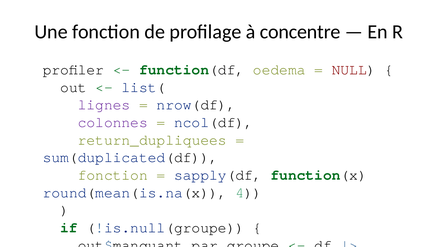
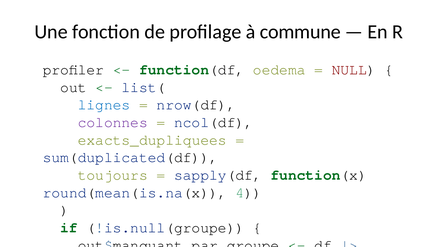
à concentre: concentre -> commune (300, 32)
lignes colour: purple -> blue (104, 105)
return_dupliquees: return_dupliquees -> exacts_dupliquees (152, 140)
fonction: fonction -> toujours (113, 175)
